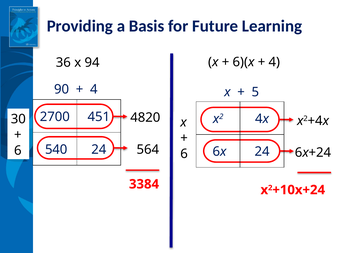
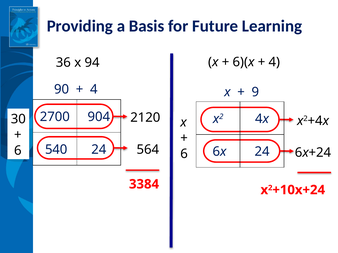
5: 5 -> 9 (255, 92)
451: 451 -> 904 (99, 117)
4820: 4820 -> 2120 (145, 118)
